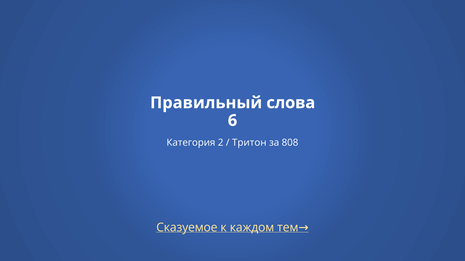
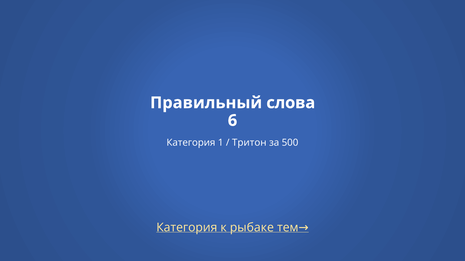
2: 2 -> 1 (221, 143)
808: 808 -> 500 (290, 143)
Сказуемое: Сказуемое -> Категория (187, 228)
каждом: каждом -> рыбаке (252, 228)
